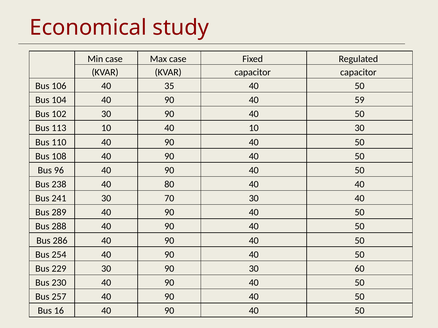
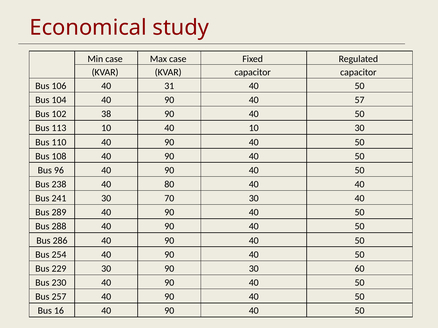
35: 35 -> 31 (169, 86)
59: 59 -> 57 (360, 100)
102 30: 30 -> 38 (106, 114)
